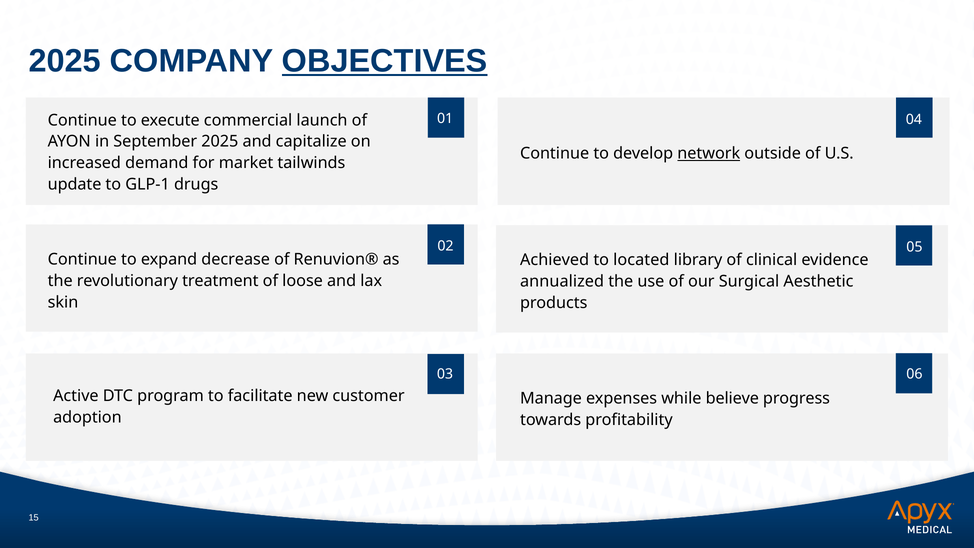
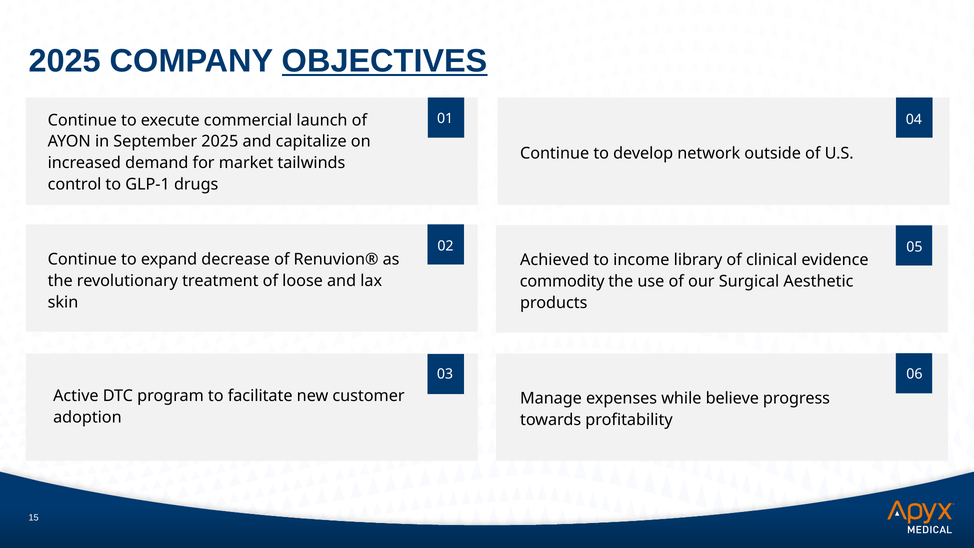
network underline: present -> none (709, 153)
update: update -> control (75, 184)
located: located -> income (641, 260)
annualized: annualized -> commodity (562, 281)
